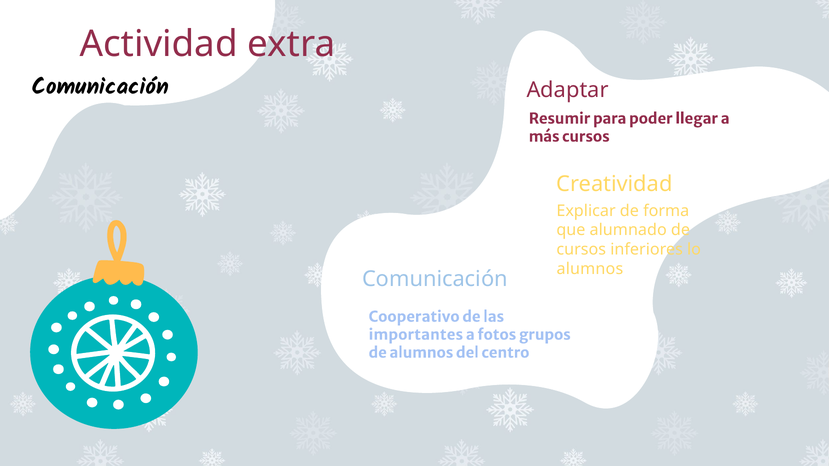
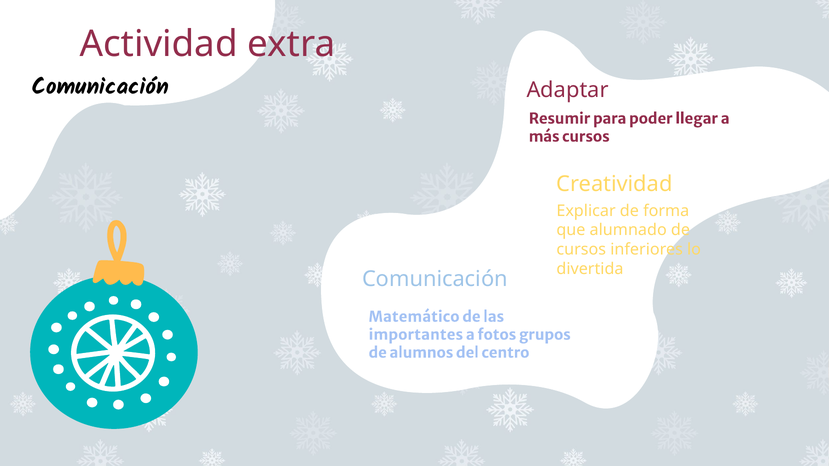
alumnos: alumnos -> divertida (590, 269)
Cooperativo: Cooperativo -> Matemático (414, 317)
